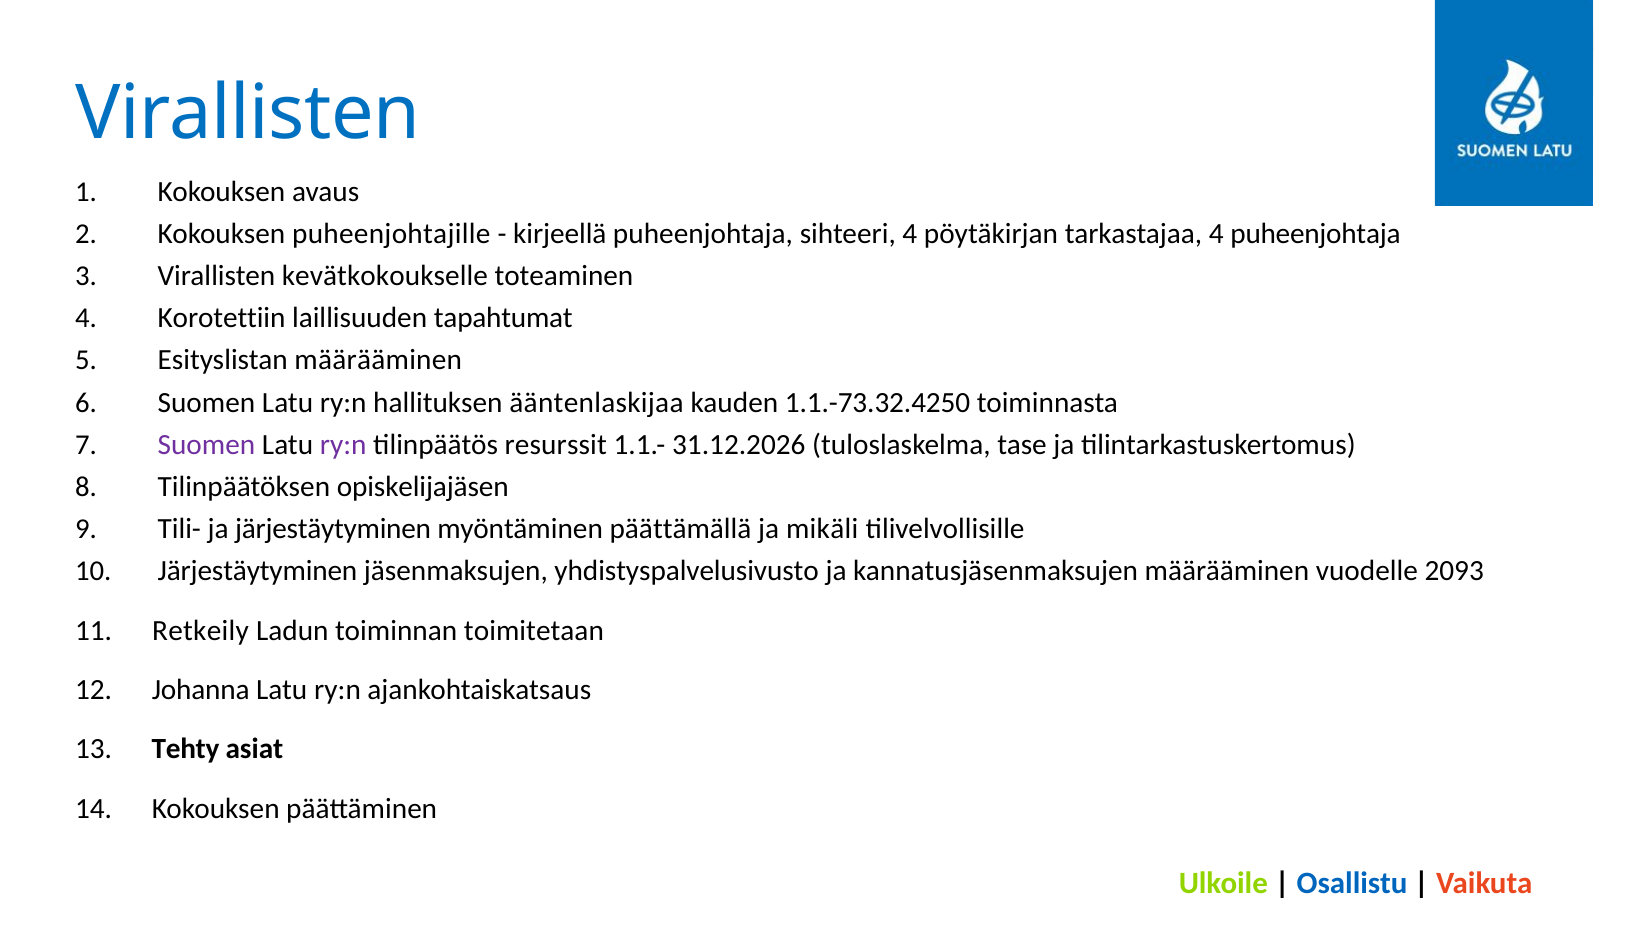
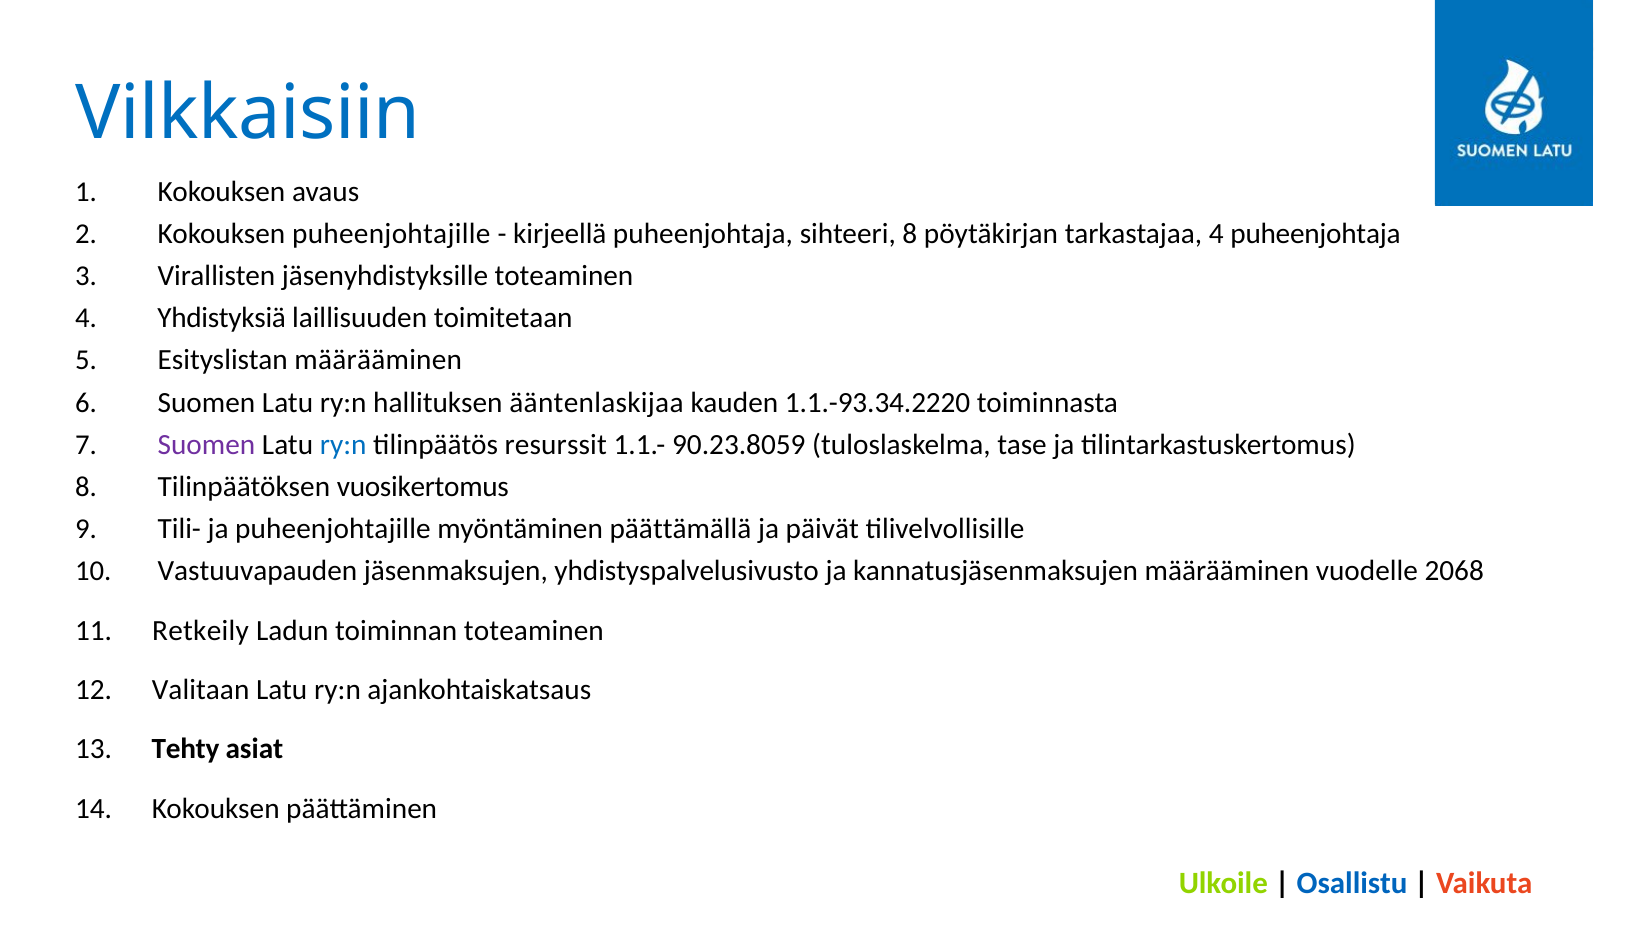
Virallisten: Virallisten -> Vilkkaisiin (248, 114)
sihteeri 4: 4 -> 8 (910, 234)
kevätkokoukselle: kevätkokoukselle -> jäsenyhdistyksille (385, 276)
Korotettiin: Korotettiin -> Yhdistyksiä (222, 318)
tapahtumat: tapahtumat -> toimitetaan (503, 318)
1.1.-73.32.4250: 1.1.-73.32.4250 -> 1.1.-93.34.2220 (878, 403)
ry:n colour: purple -> blue (343, 445)
31.12.2026: 31.12.2026 -> 90.23.8059 (739, 445)
opiskelijajäsen: opiskelijajäsen -> vuosikertomus (423, 487)
ja järjestäytyminen: järjestäytyminen -> puheenjohtajille (333, 529)
mikäli: mikäli -> päivät (822, 529)
Järjestäytyminen: Järjestäytyminen -> Vastuuvapauden (257, 571)
2093: 2093 -> 2068 (1454, 571)
toiminnan toimitetaan: toimitetaan -> toteaminen (534, 631)
Johanna: Johanna -> Valitaan (201, 690)
